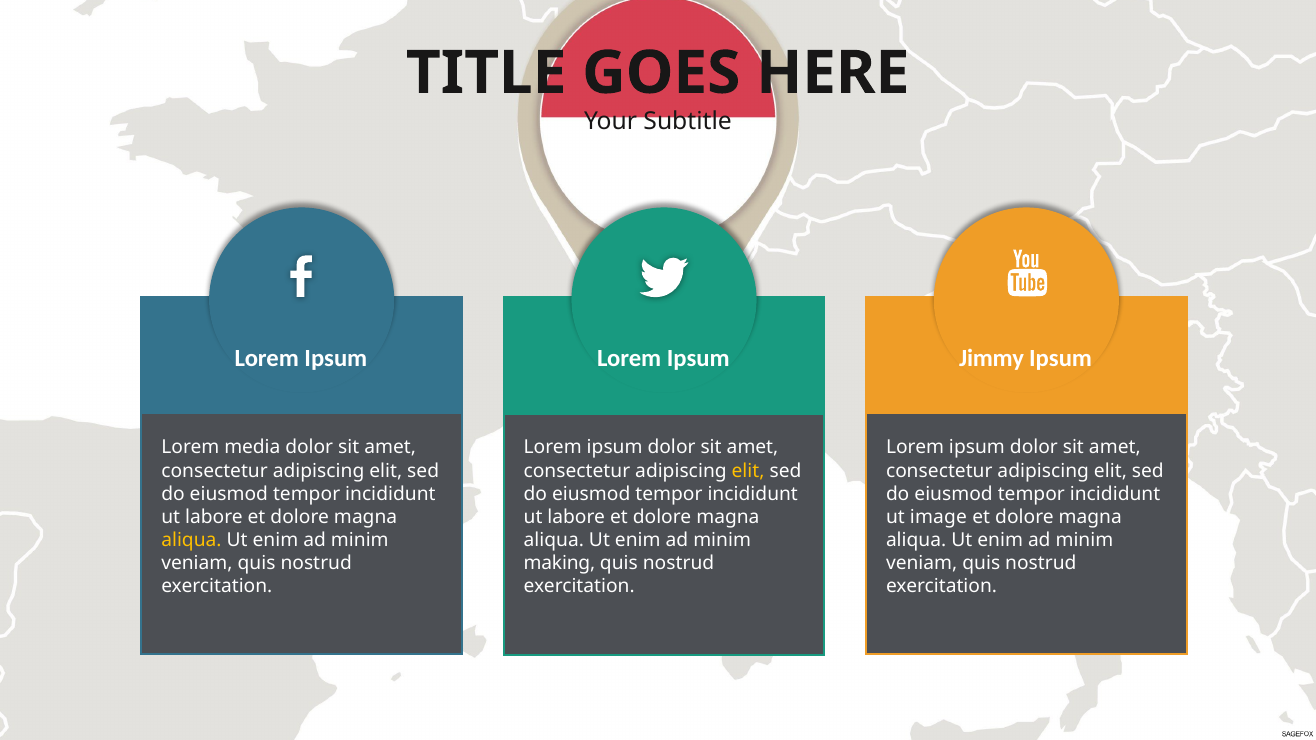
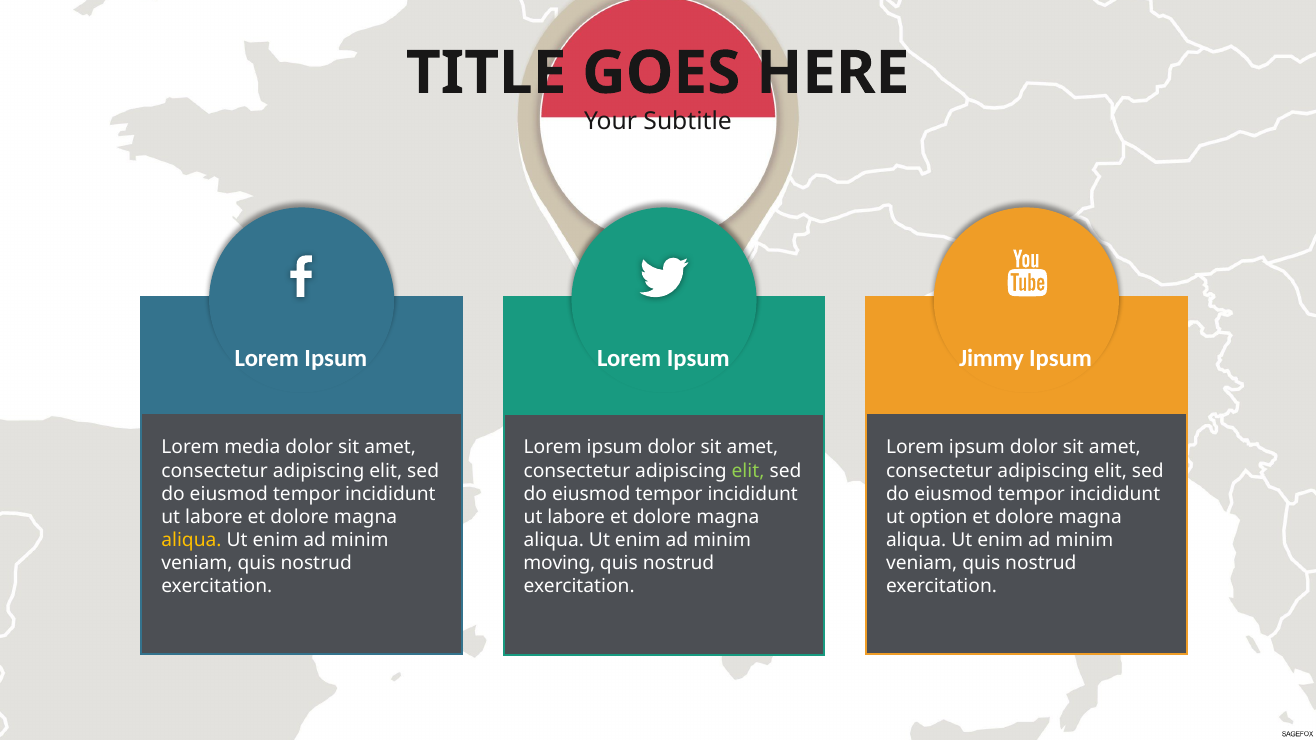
elit colour: yellow -> light green (748, 471)
image: image -> option (939, 517)
making: making -> moving (559, 563)
